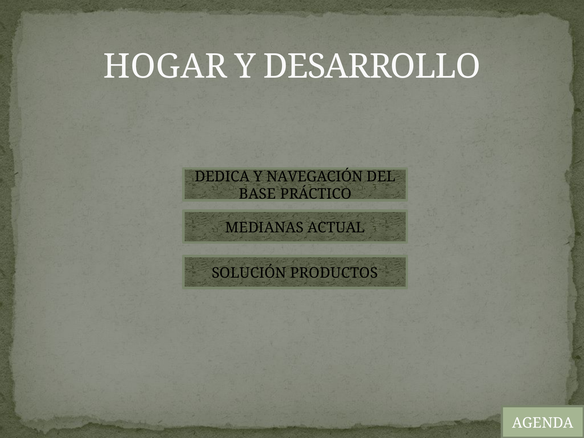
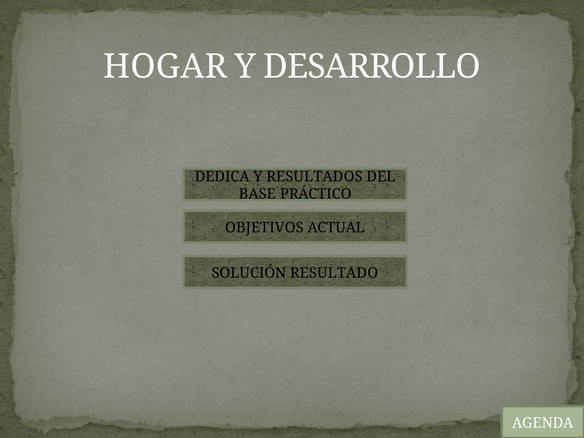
NAVEGACIÓN: NAVEGACIÓN -> RESULTADOS (315, 177)
MEDIANAS: MEDIANAS -> OBJETIVOS (264, 228)
PRODUCTOS: PRODUCTOS -> RESULTADO (334, 273)
